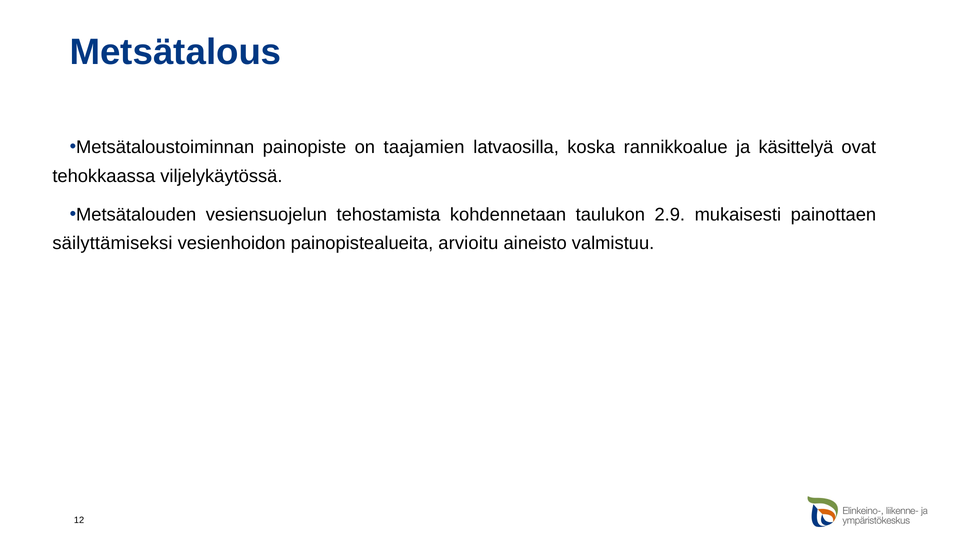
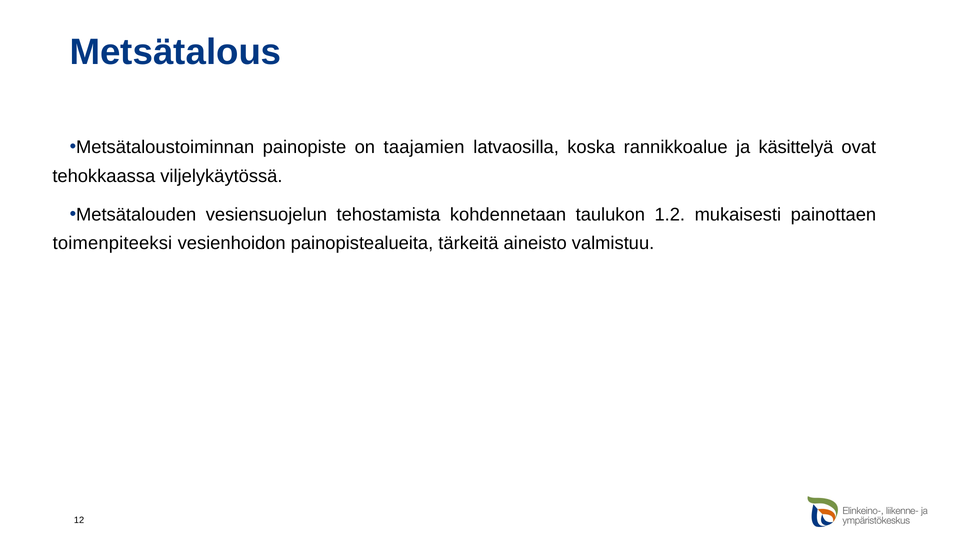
2.9: 2.9 -> 1.2 (670, 215)
säilyttämiseksi: säilyttämiseksi -> toimenpiteeksi (112, 243)
arvioitu: arvioitu -> tärkeitä (468, 243)
